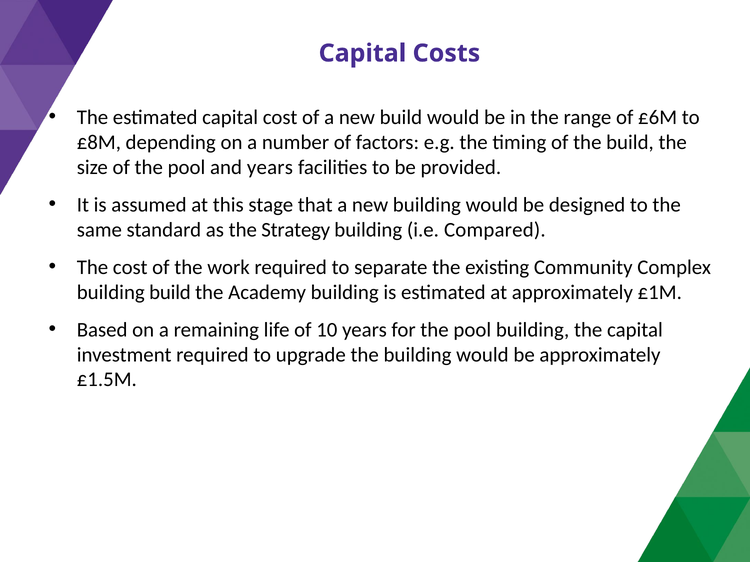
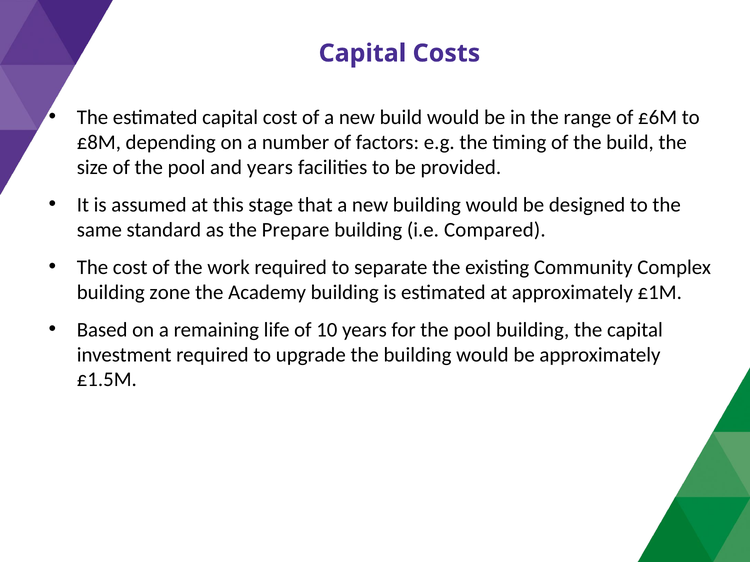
Strategy: Strategy -> Prepare (296, 230)
building build: build -> zone (170, 292)
